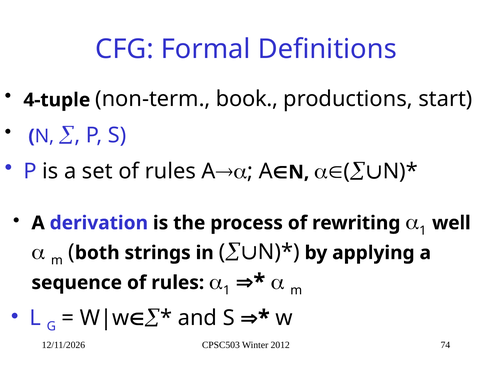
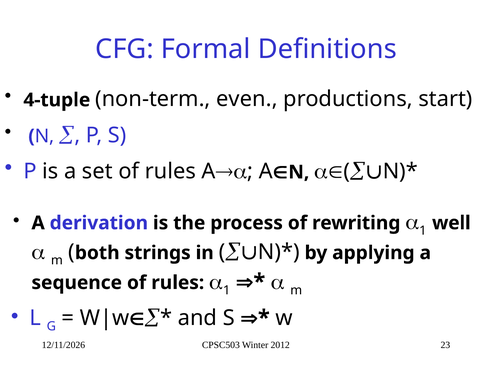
book: book -> even (247, 99)
74: 74 -> 23 (445, 345)
